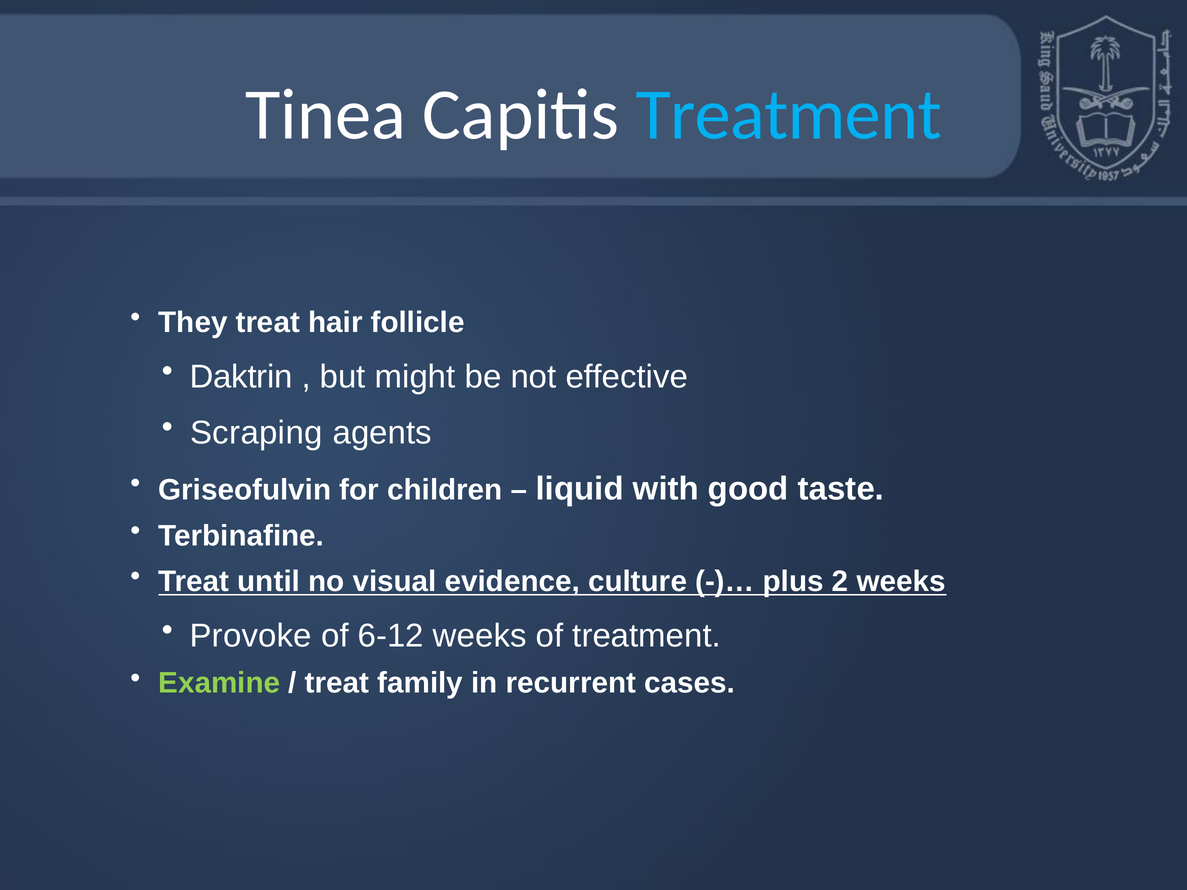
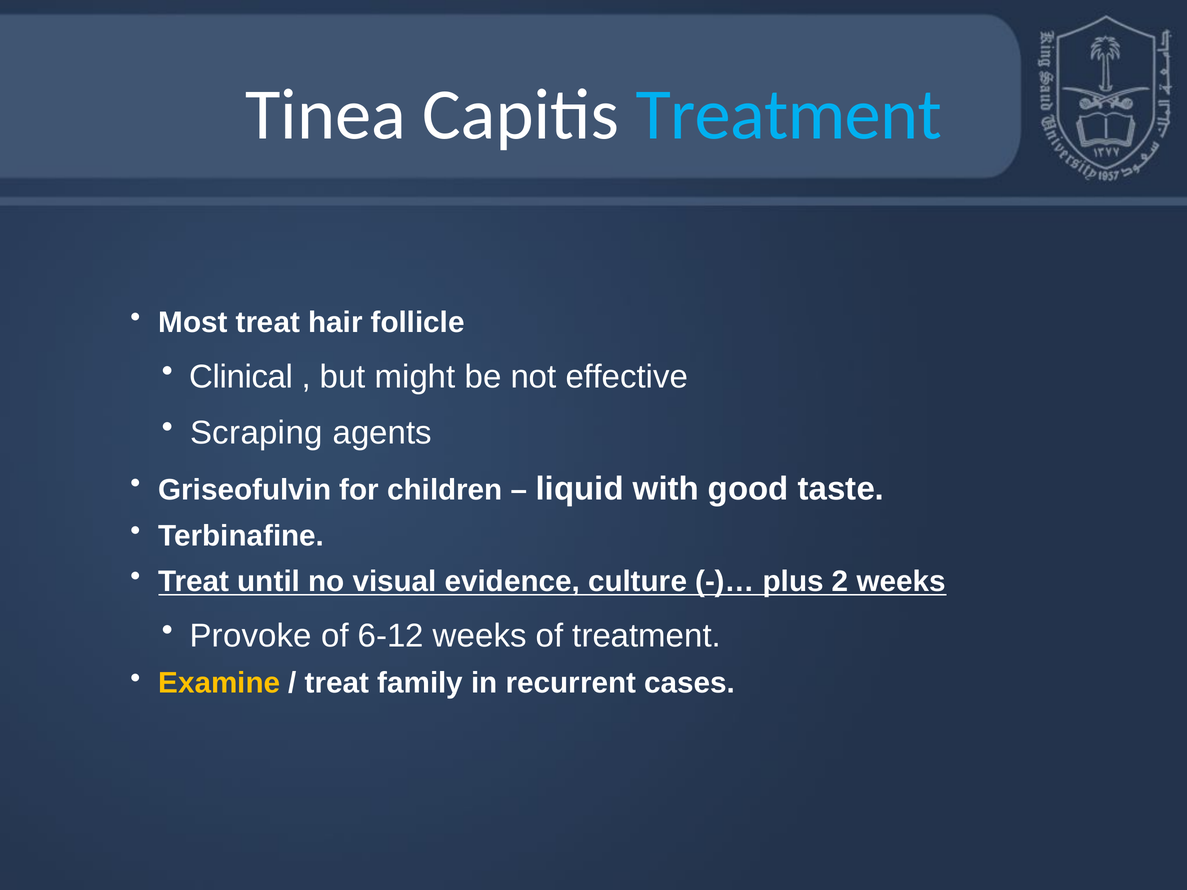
They: They -> Most (193, 322)
Daktrin: Daktrin -> Clinical (241, 377)
Examine colour: light green -> yellow (219, 683)
